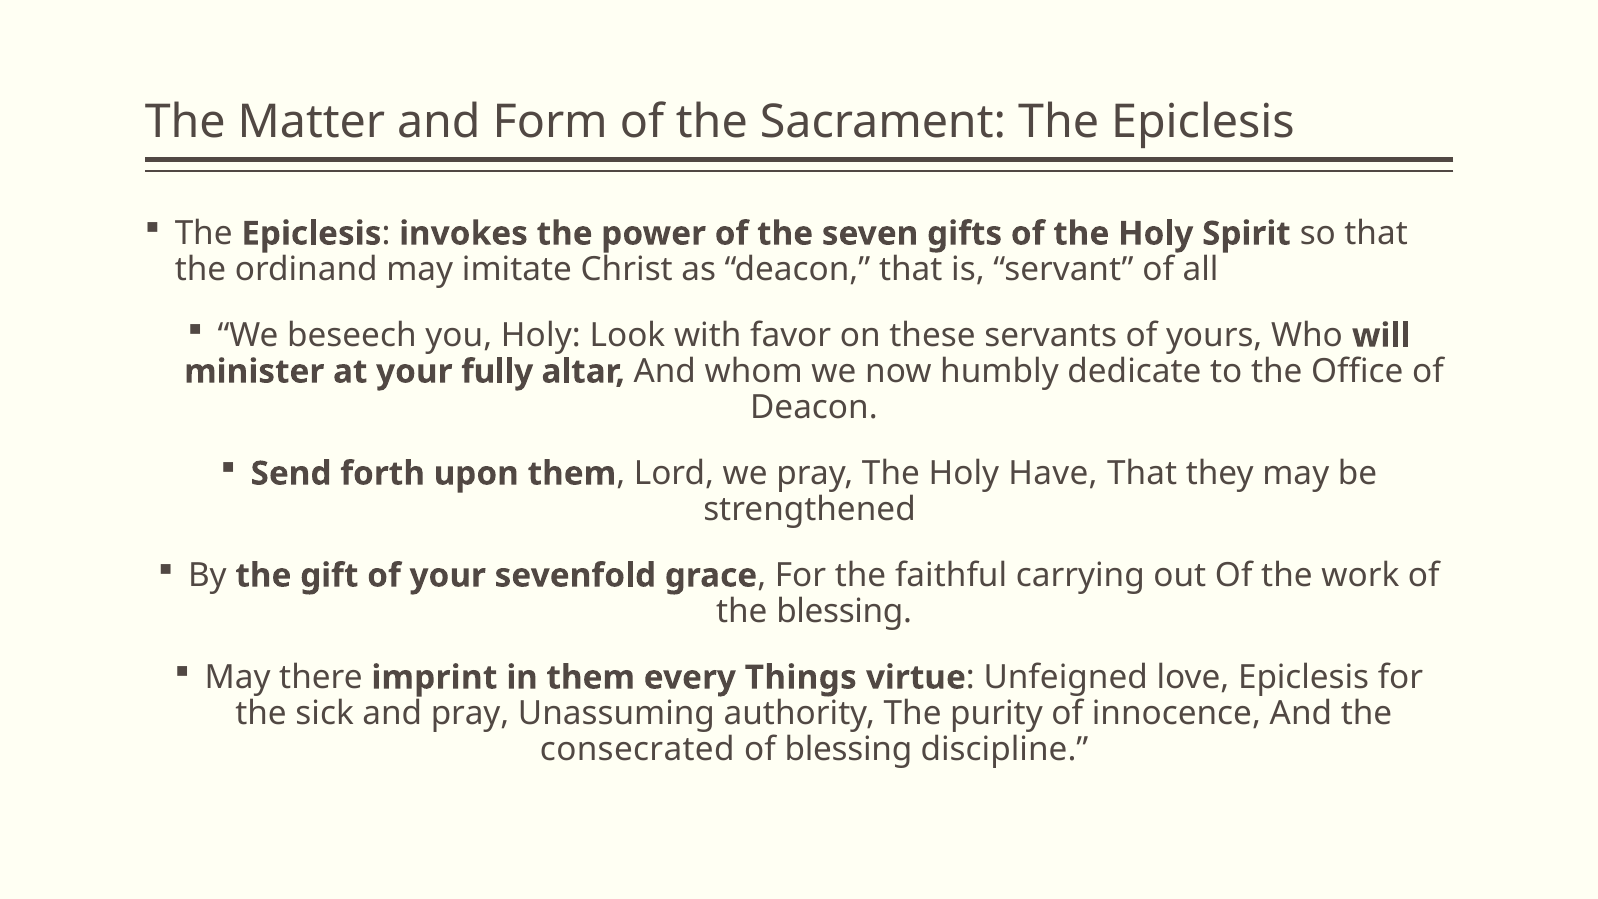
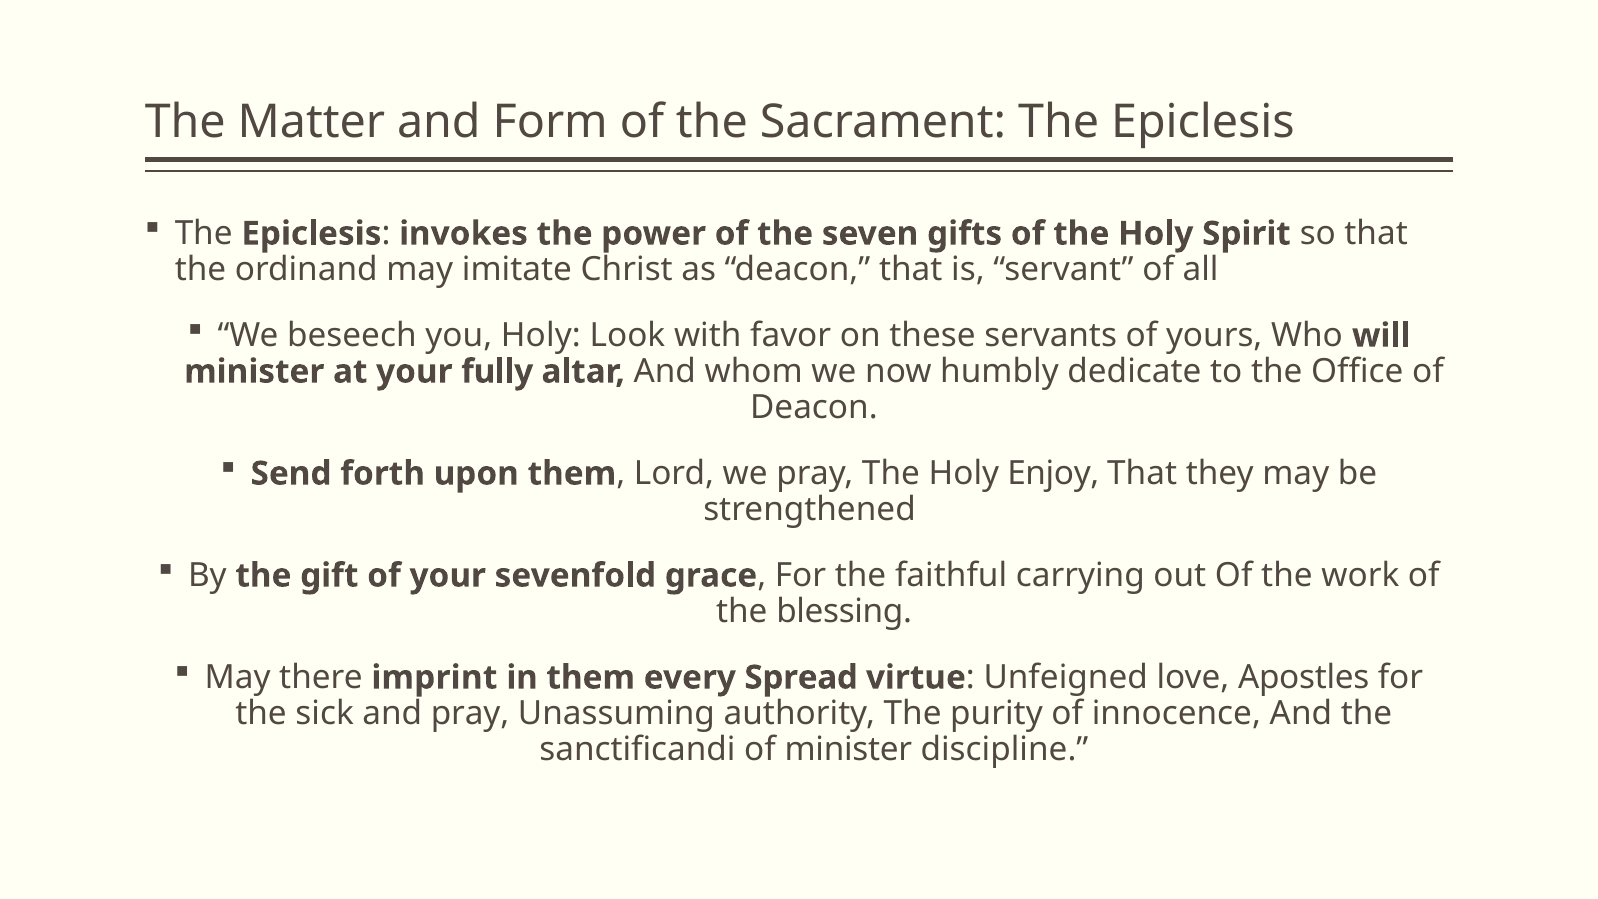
Have: Have -> Enjoy (1053, 473)
Things: Things -> Spread (801, 677)
love Epiclesis: Epiclesis -> Apostles (1304, 677)
consecrated: consecrated -> sanctificandi (637, 749)
of blessing: blessing -> minister (848, 749)
